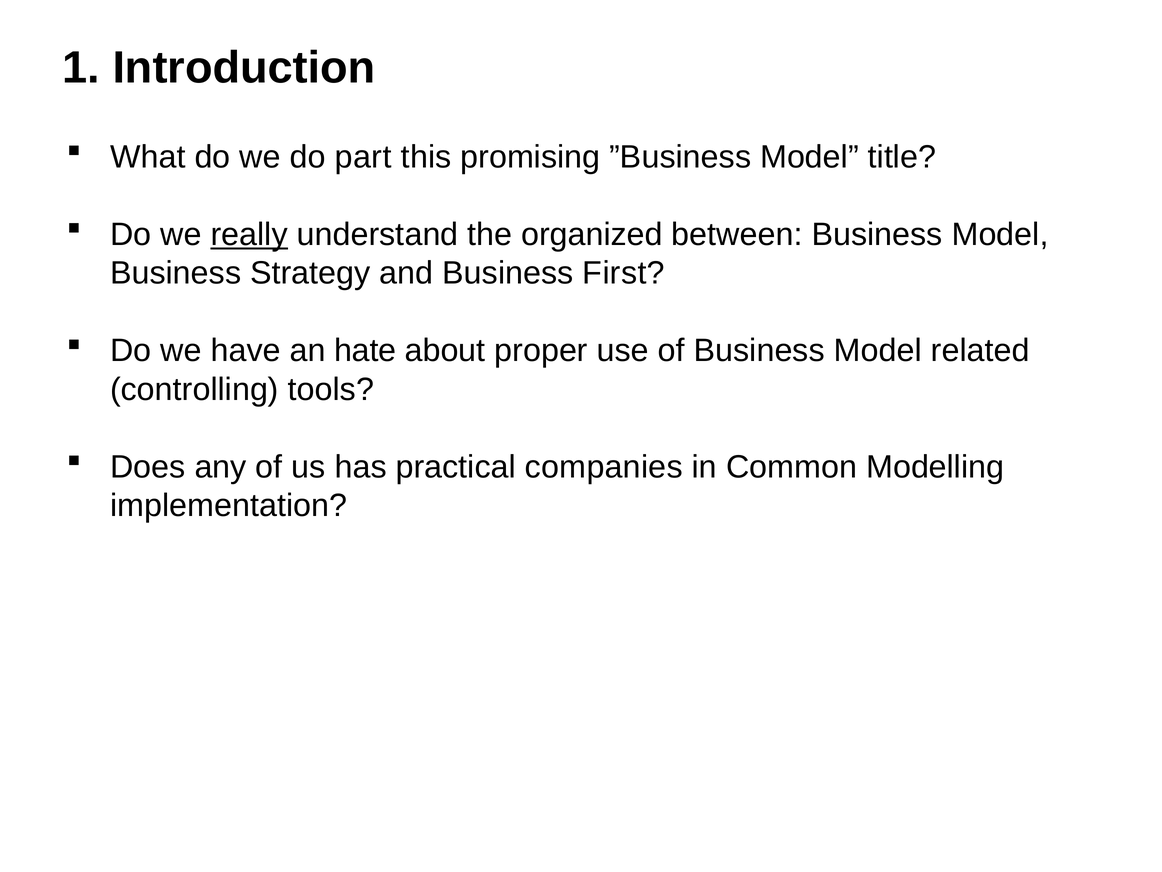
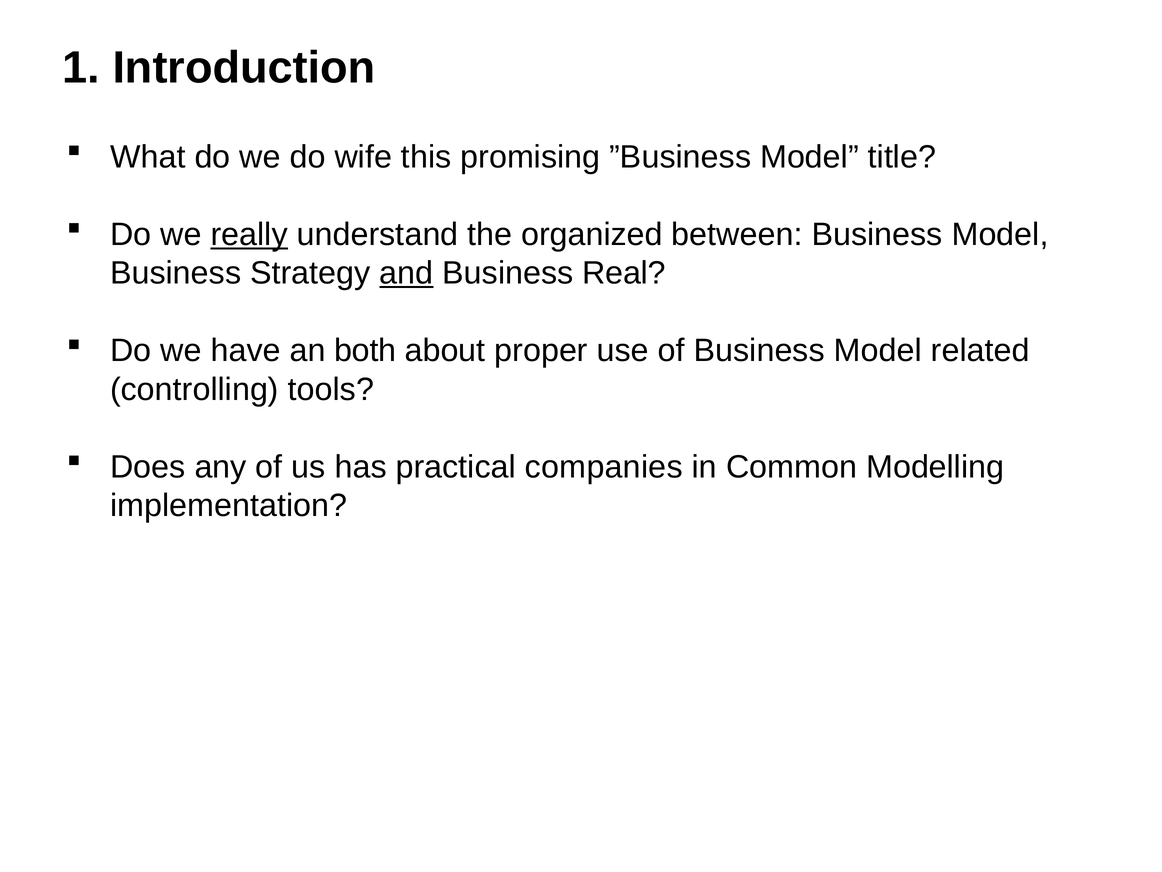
part: part -> wife (363, 157)
and underline: none -> present (406, 273)
First: First -> Real (624, 273)
hate: hate -> both (365, 351)
